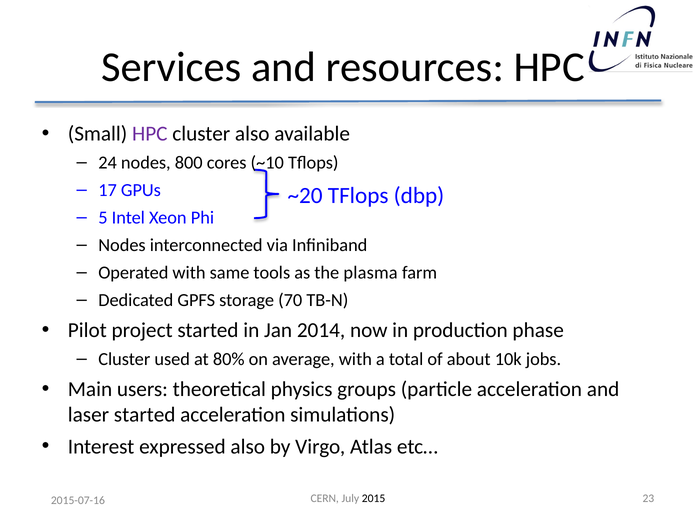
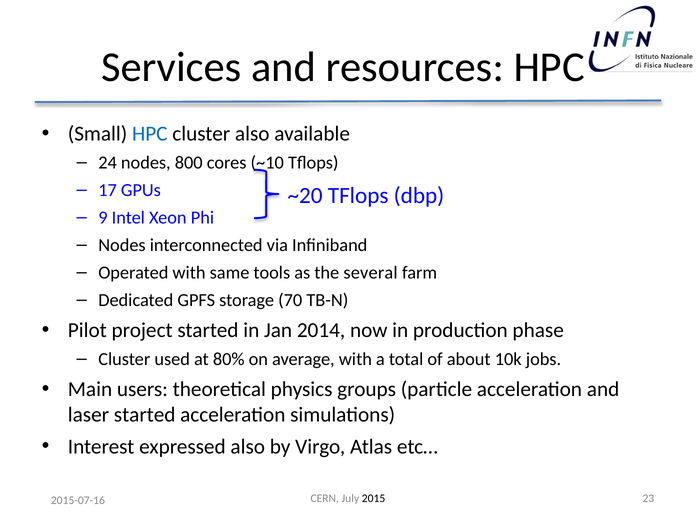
HPC colour: purple -> blue (150, 134)
5: 5 -> 9 (103, 218)
plasma: plasma -> several (371, 273)
